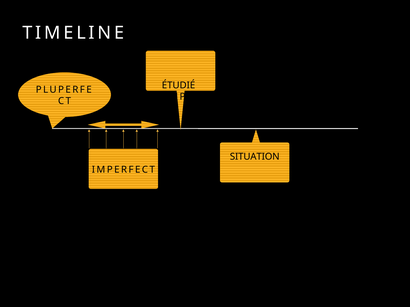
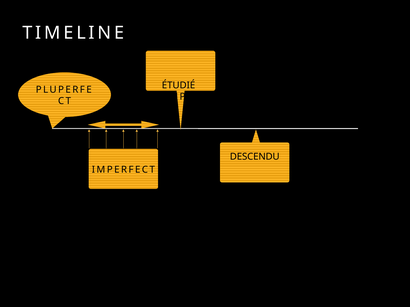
SITUATION: SITUATION -> DESCENDU (255, 157)
